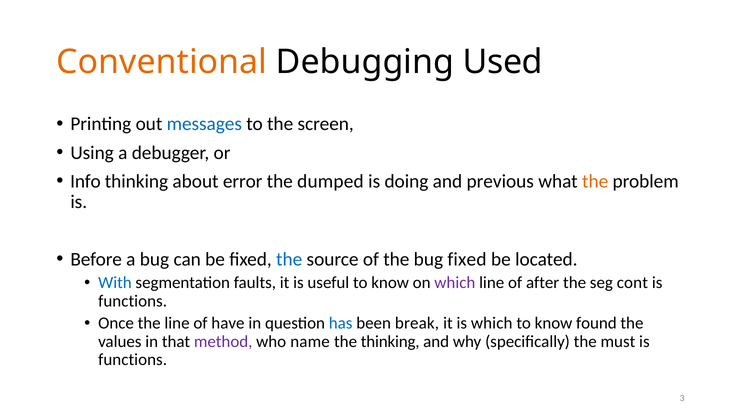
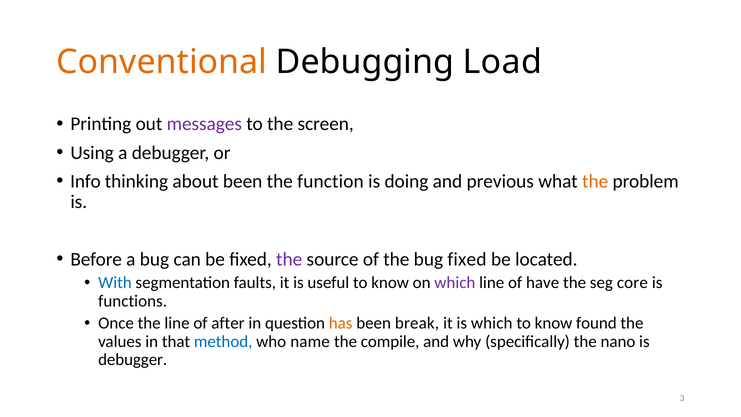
Used: Used -> Load (502, 62)
messages colour: blue -> purple (204, 124)
about error: error -> been (243, 181)
dumped: dumped -> function (330, 181)
the colour: blue -> purple (289, 259)
after: after -> have (543, 283)
cont: cont -> core (632, 283)
have: have -> after (228, 323)
has colour: blue -> orange (341, 323)
method colour: purple -> blue (223, 341)
the thinking: thinking -> compile (390, 341)
must: must -> nano (618, 341)
functions: functions -> debugger (133, 360)
